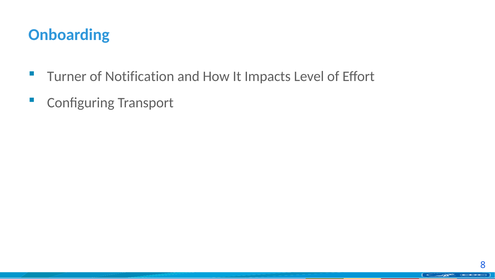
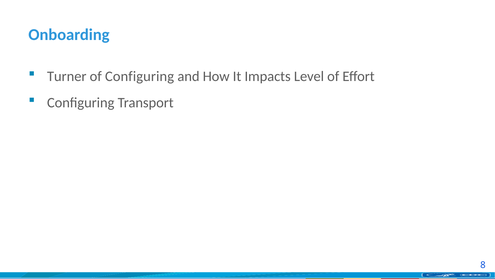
of Notification: Notification -> Configuring (140, 76)
